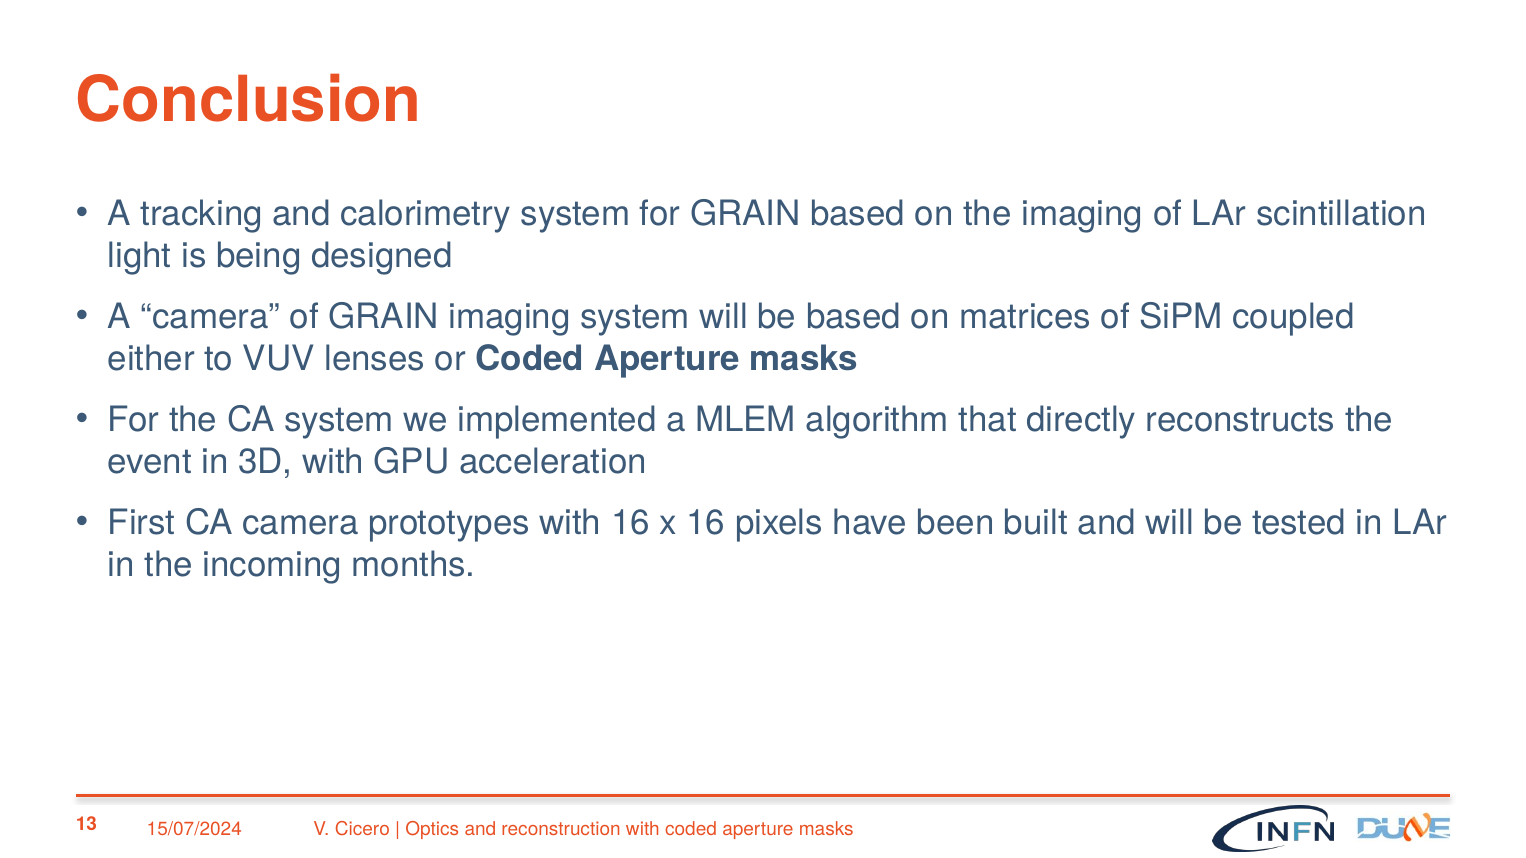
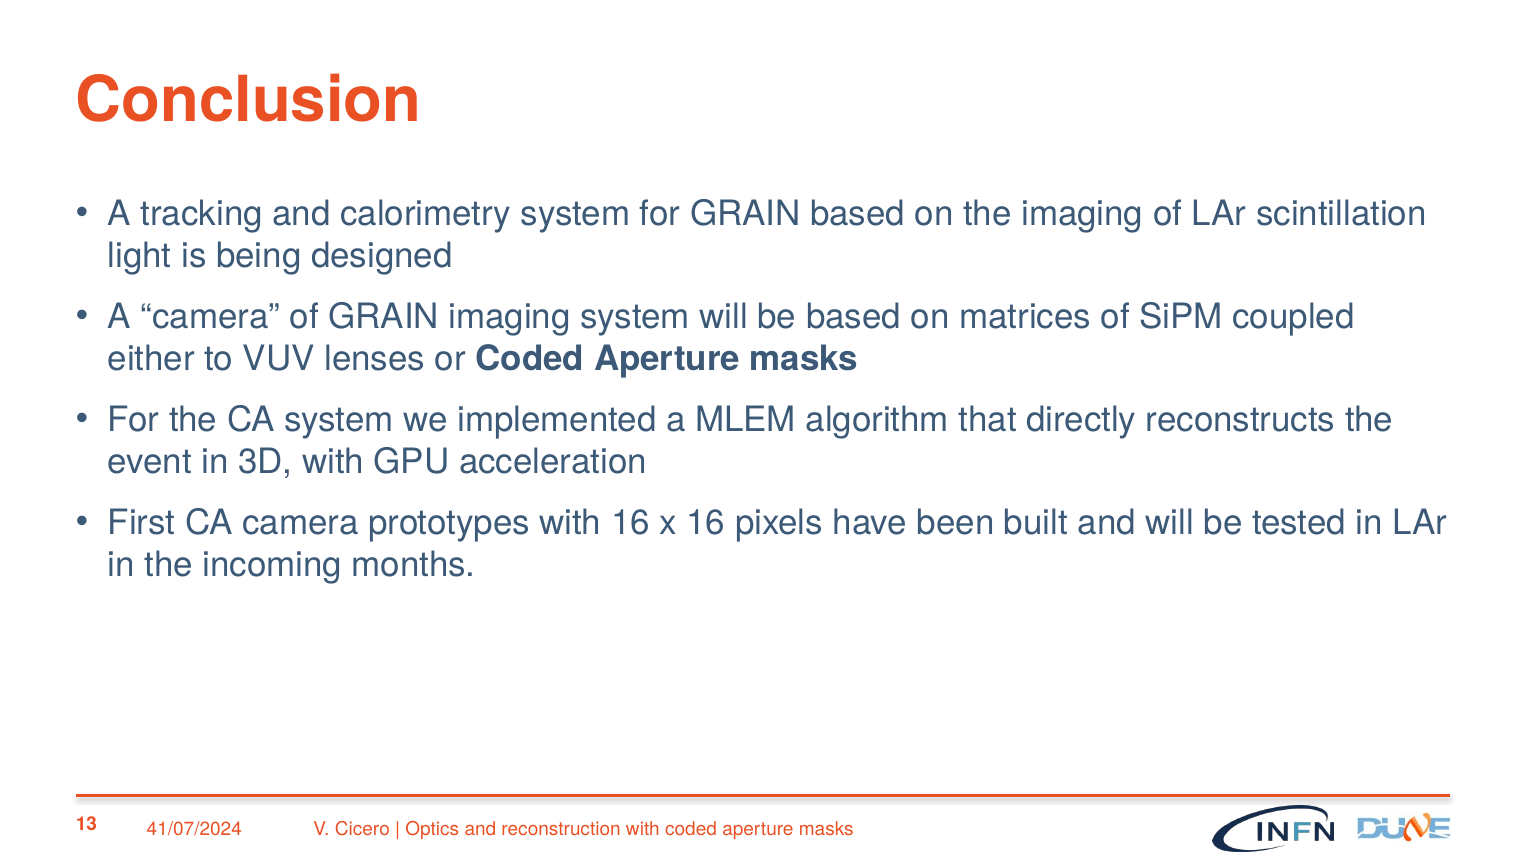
15/07/2024: 15/07/2024 -> 41/07/2024 (194, 829)
